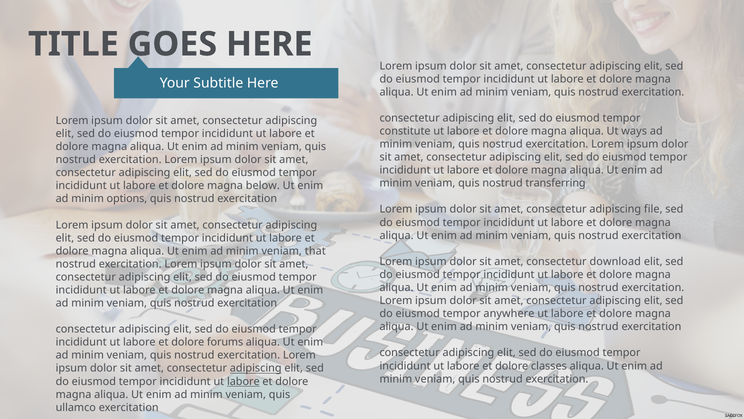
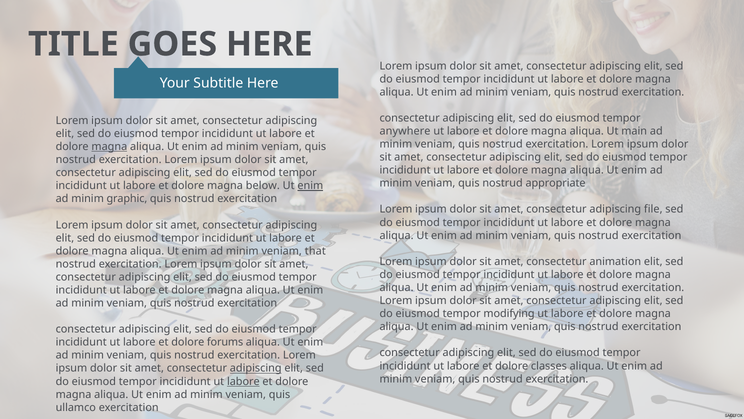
constitute: constitute -> anywhere (405, 131)
ways: ways -> main (634, 131)
magna underline: none -> present (109, 147)
transferring: transferring -> appropriate (556, 183)
enim underline: none -> present (310, 186)
options: options -> graphic (127, 199)
download: download -> animation (615, 261)
anywhere: anywhere -> modifying (509, 313)
